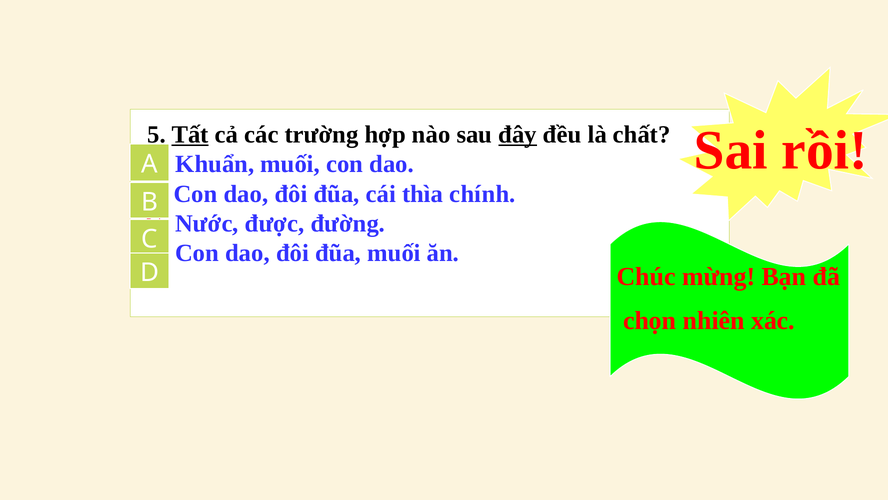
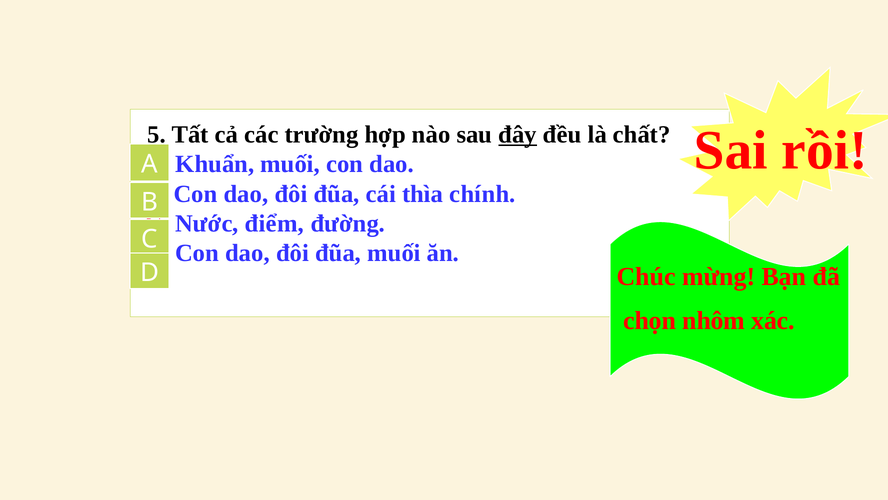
Tất underline: present -> none (190, 135)
được: được -> điểm (274, 223)
nhiên: nhiên -> nhôm (714, 321)
